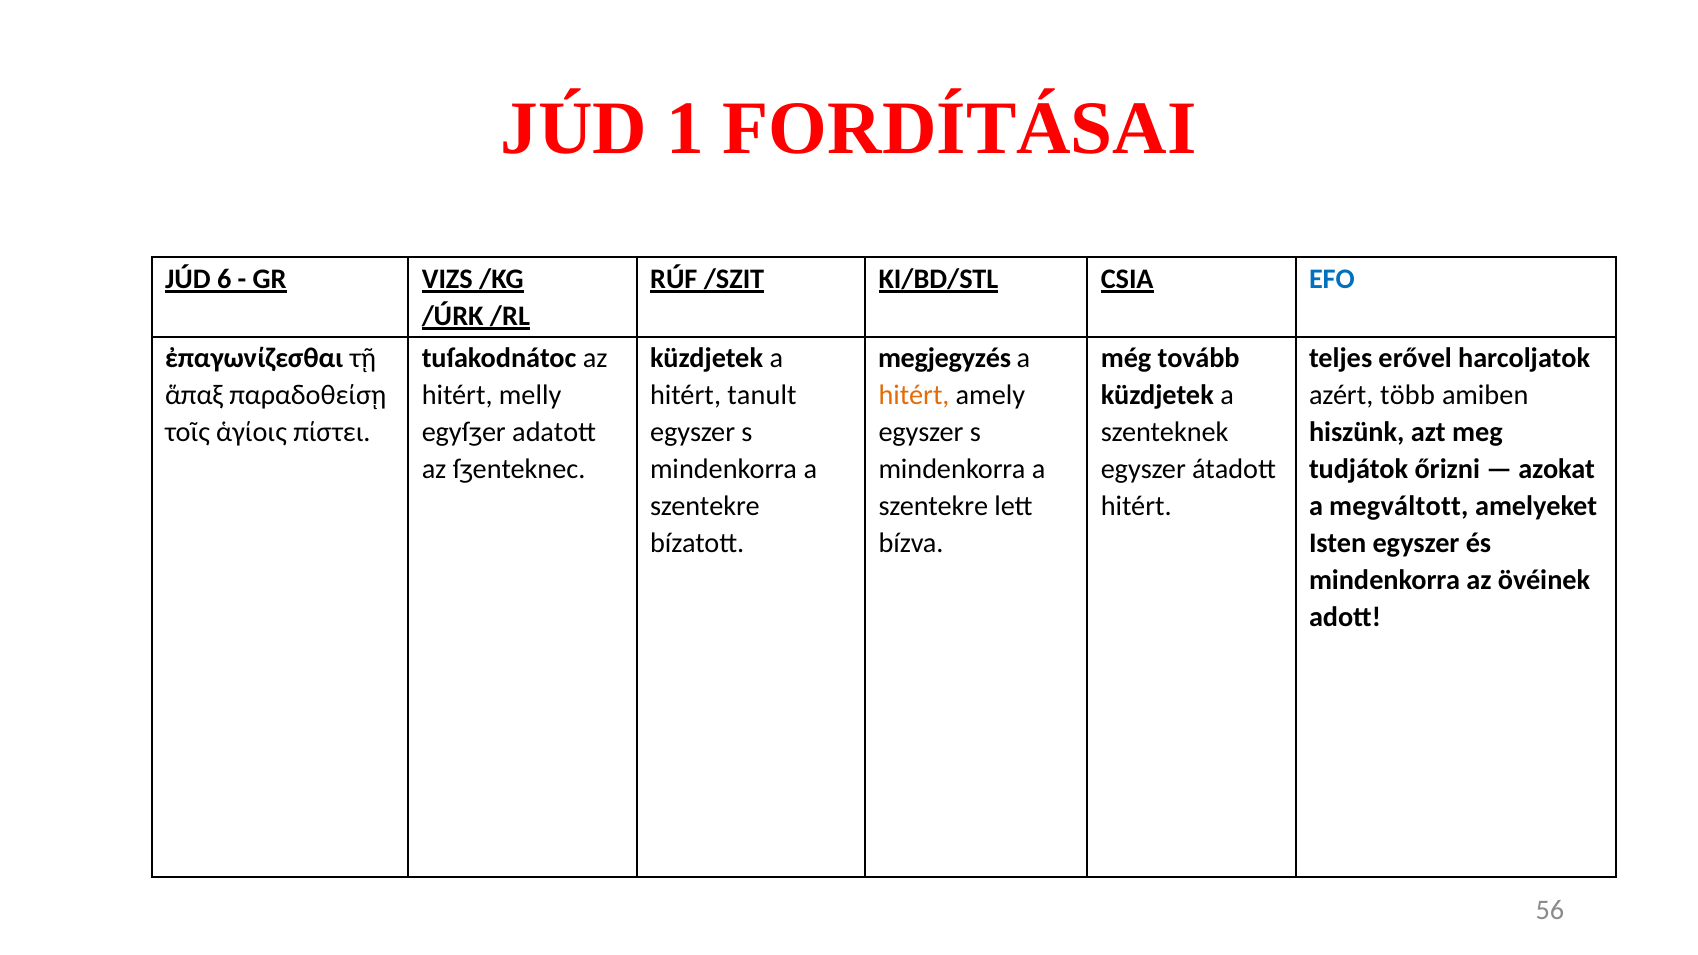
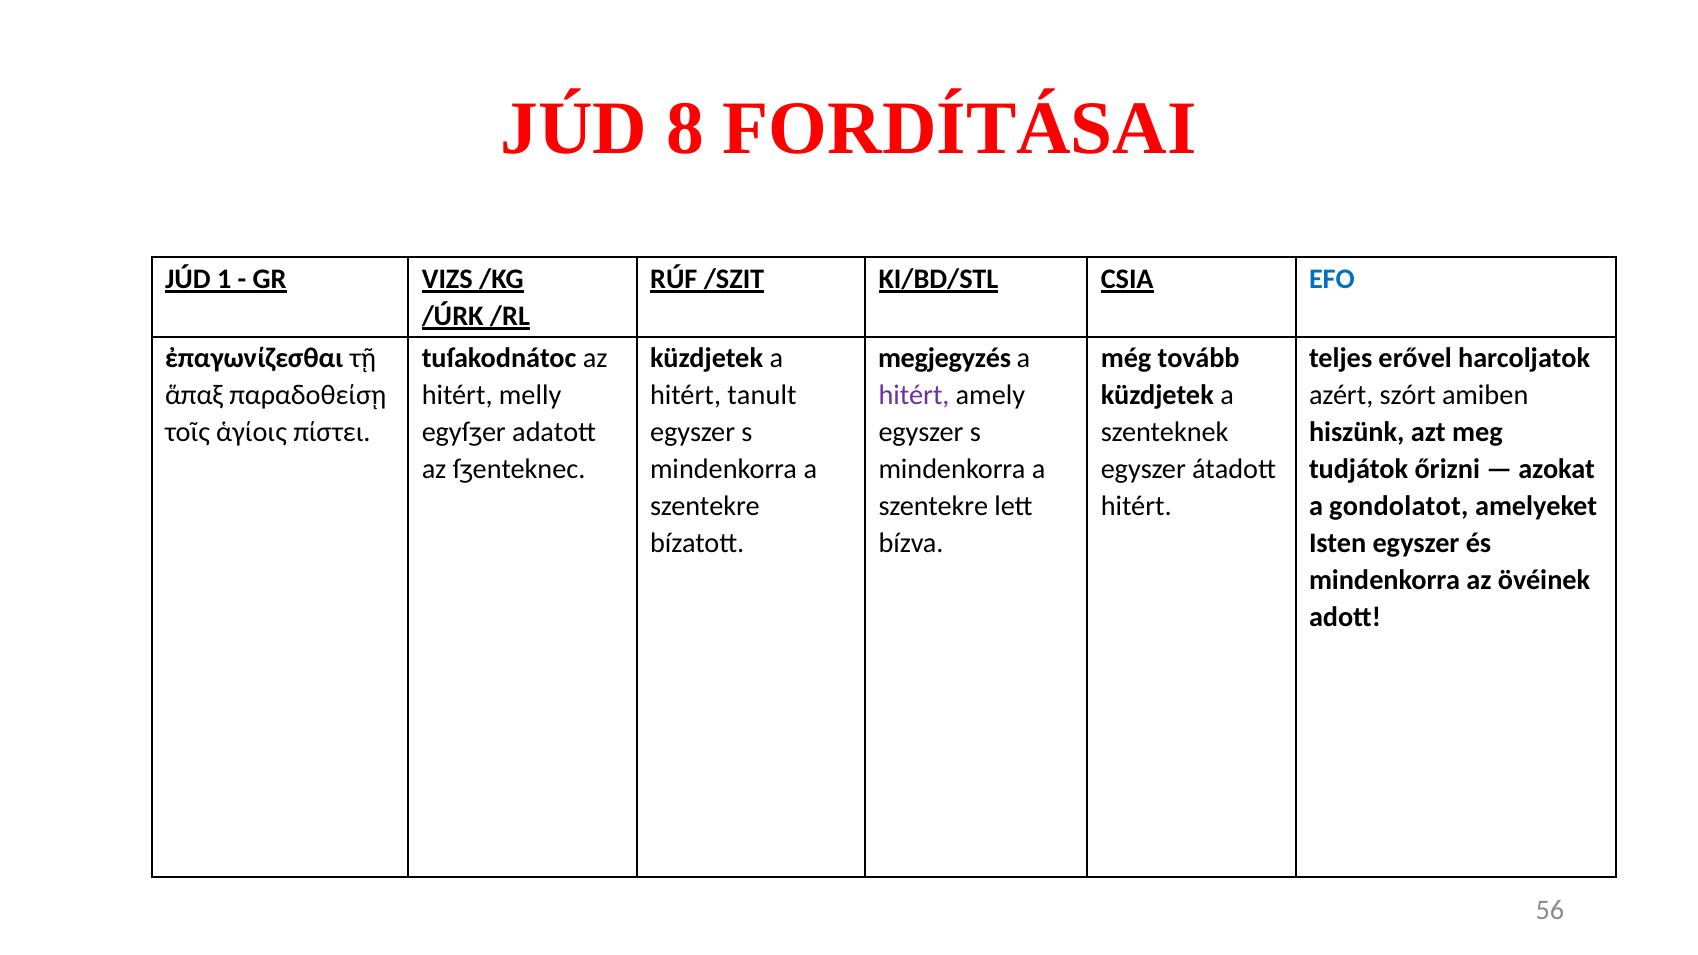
1: 1 -> 8 (685, 128)
6: 6 -> 1 (224, 279)
hitért colour: orange -> purple (914, 396)
több: több -> szórt (1408, 396)
megváltott: megváltott -> gondolatot (1399, 506)
